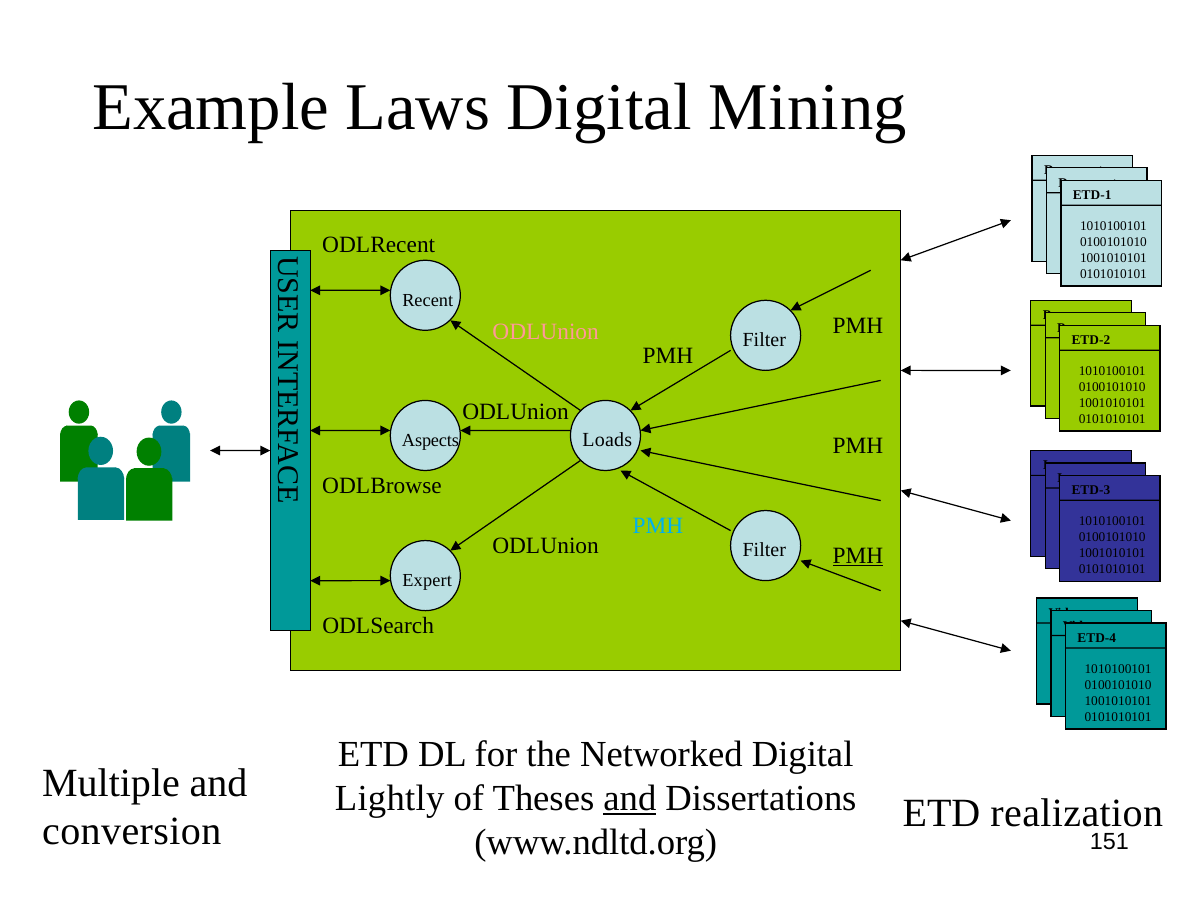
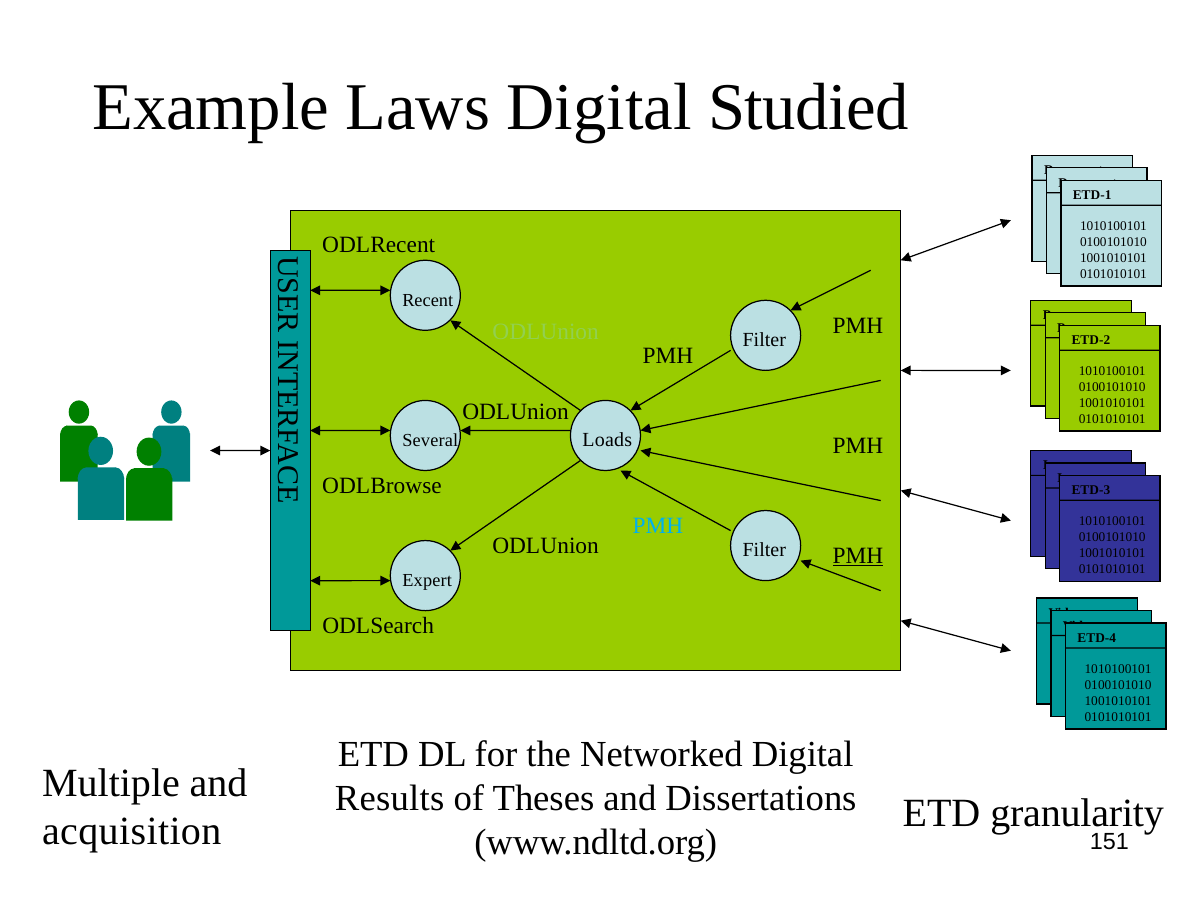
Mining: Mining -> Studied (808, 107)
ODLUnion colour: pink -> light green (546, 332)
Aspects: Aspects -> Several (430, 440)
Lightly: Lightly -> Results (390, 798)
and underline: present -> none (630, 798)
conversion: conversion -> acquisition (132, 831)
realization: realization -> granularity (1077, 813)
